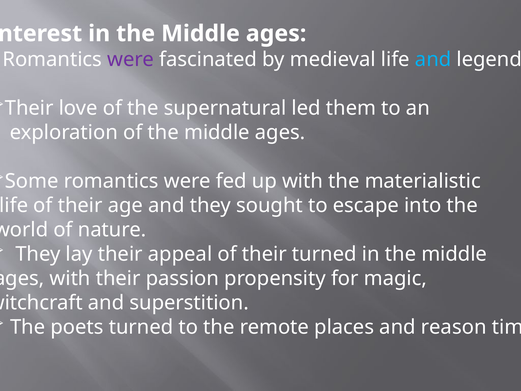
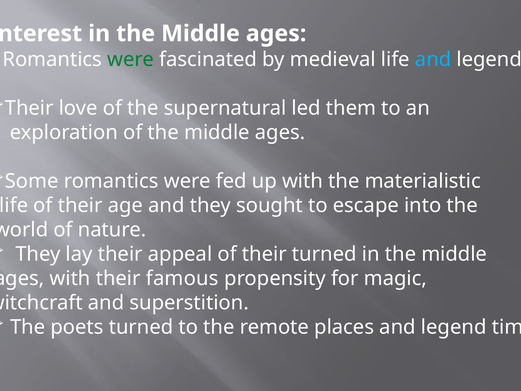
were colour: purple -> green (131, 59)
passion: passion -> famous (182, 278)
places and reason: reason -> legend (454, 327)
